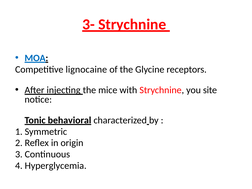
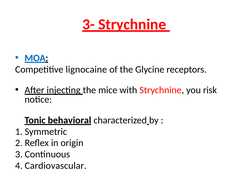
site: site -> risk (210, 90)
Hyperglycemia: Hyperglycemia -> Cardiovascular (56, 166)
